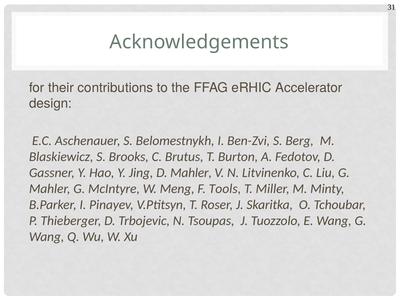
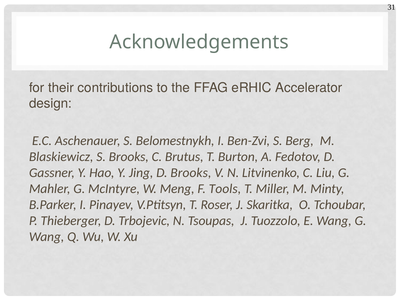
D Mahler: Mahler -> Brooks (191, 173)
